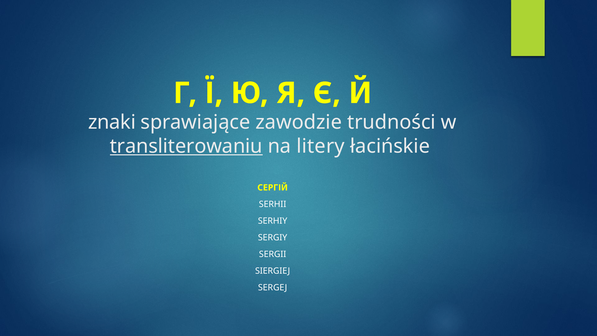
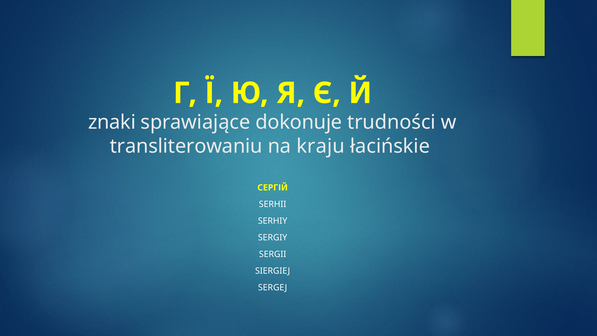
zawodzie: zawodzie -> dokonuje (299, 122)
transliterowaniu underline: present -> none (186, 146)
litery: litery -> kraju (321, 146)
